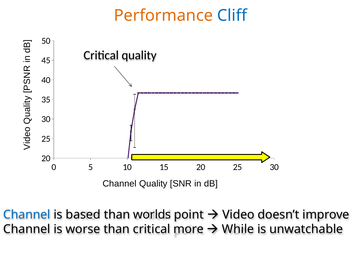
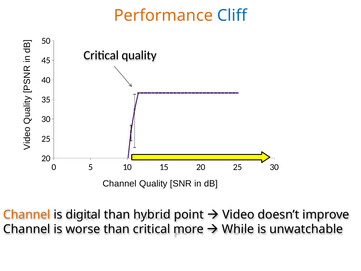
Channel colour: blue -> orange (27, 214)
based: based -> digital (83, 214)
worlds: worlds -> hybrid (152, 214)
